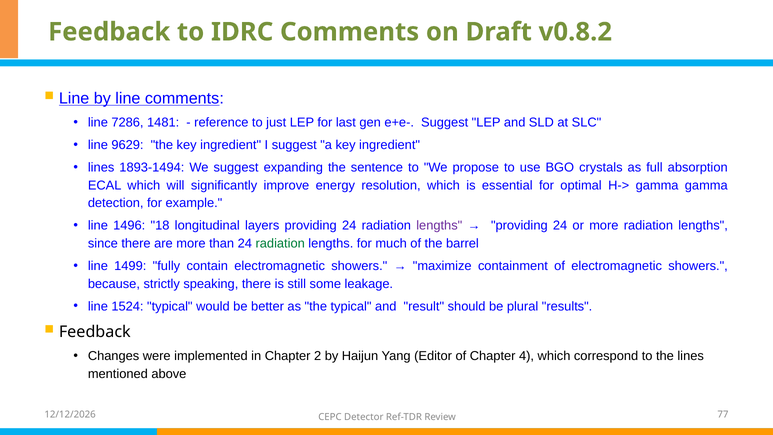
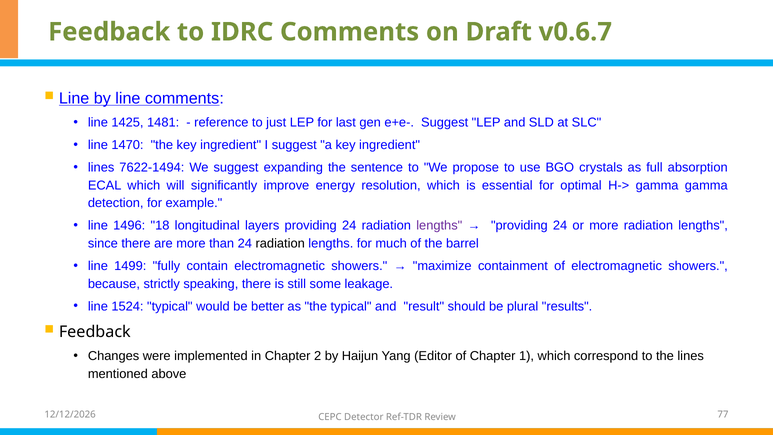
v0.8.2: v0.8.2 -> v0.6.7 (575, 32)
7286: 7286 -> 1425 (127, 122)
9629: 9629 -> 1470 (127, 145)
1893-1494: 1893-1494 -> 7622-1494 (152, 168)
radiation colour: green -> black (280, 243)
4: 4 -> 1 (527, 356)
